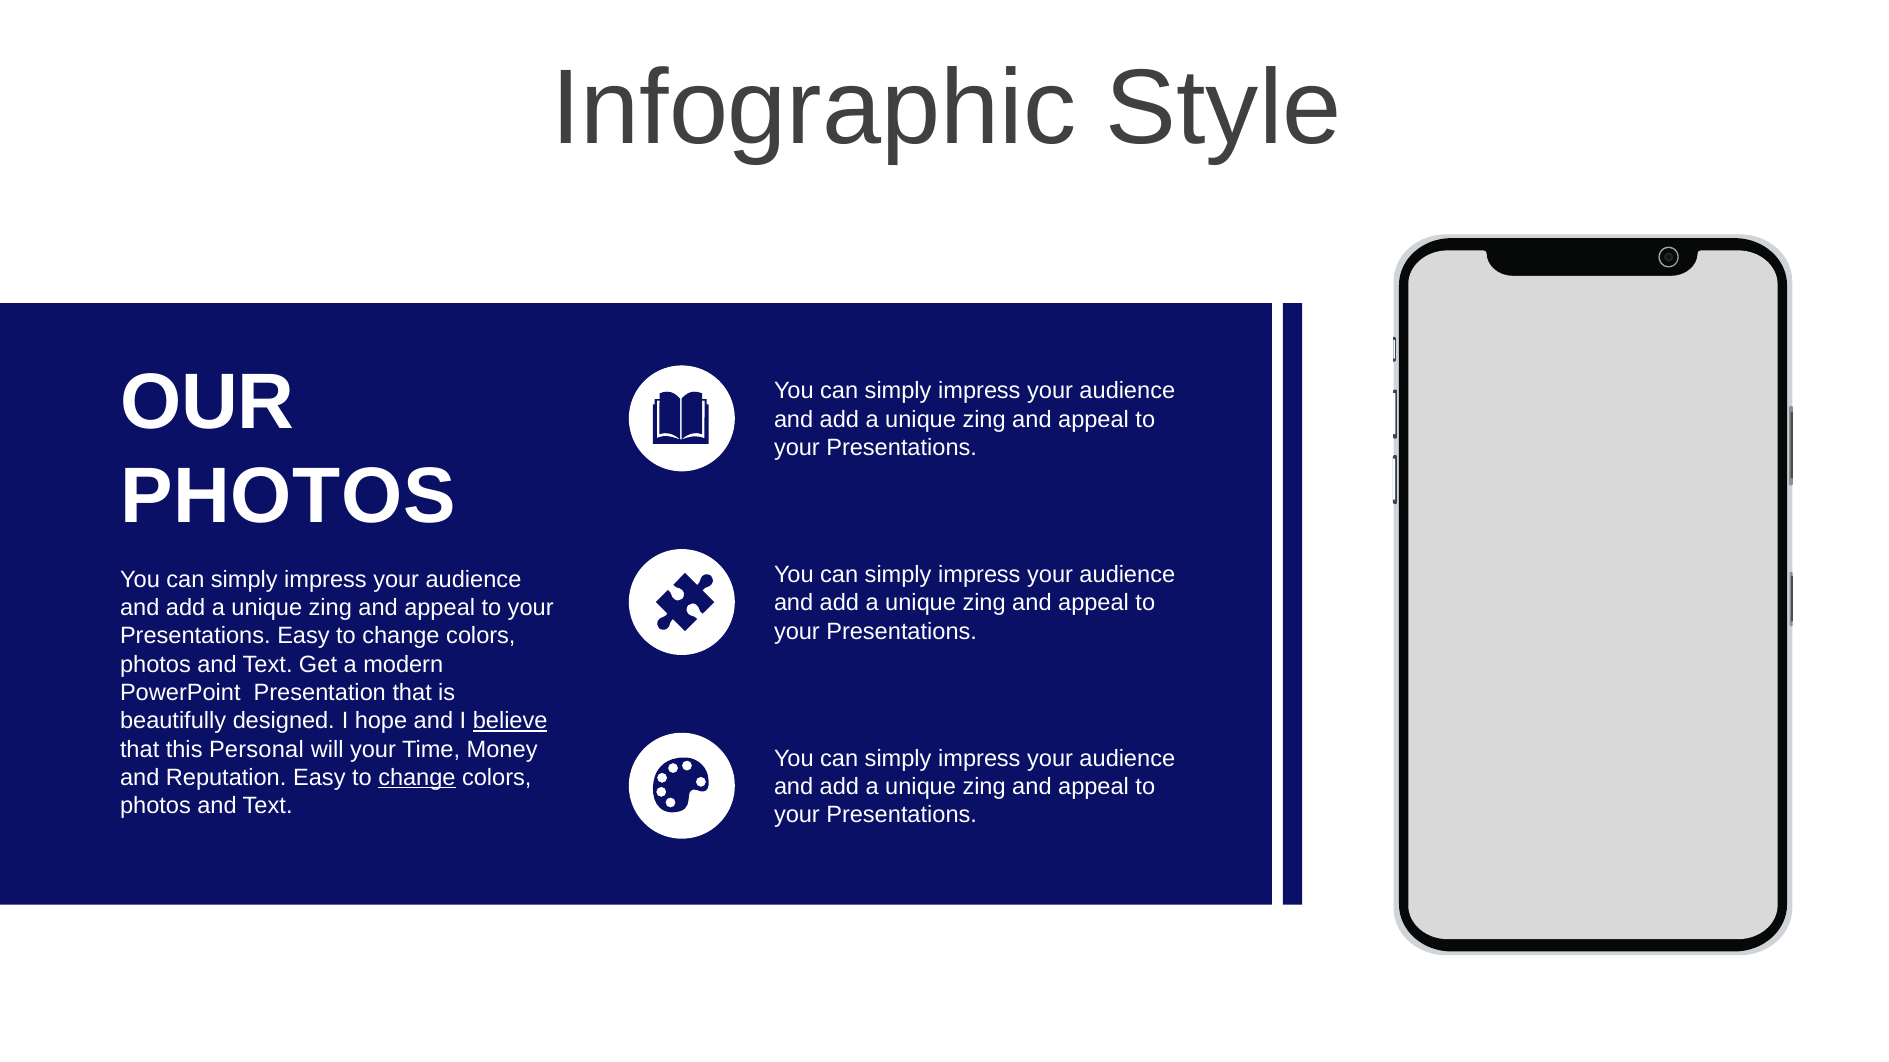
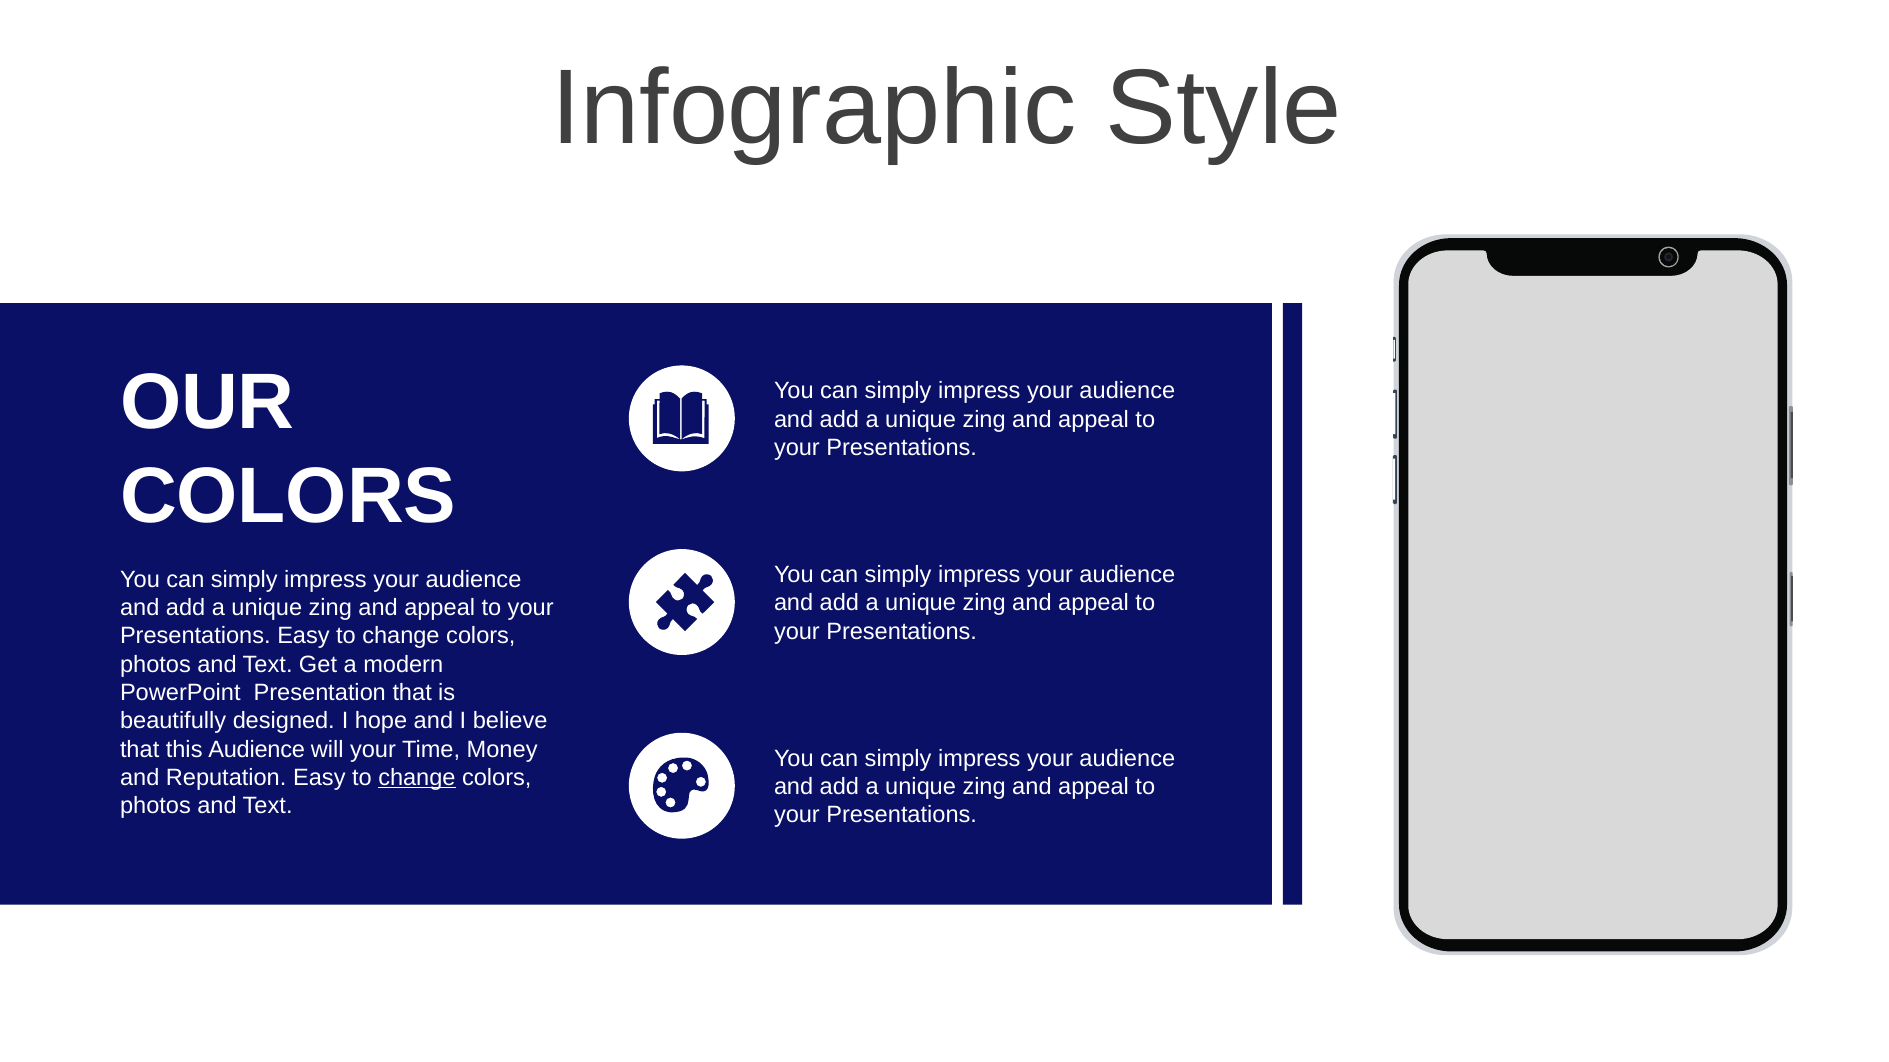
PHOTOS: PHOTOS -> COLORS (288, 497)
believe underline: present -> none (510, 721)
this Personal: Personal -> Audience (257, 750)
